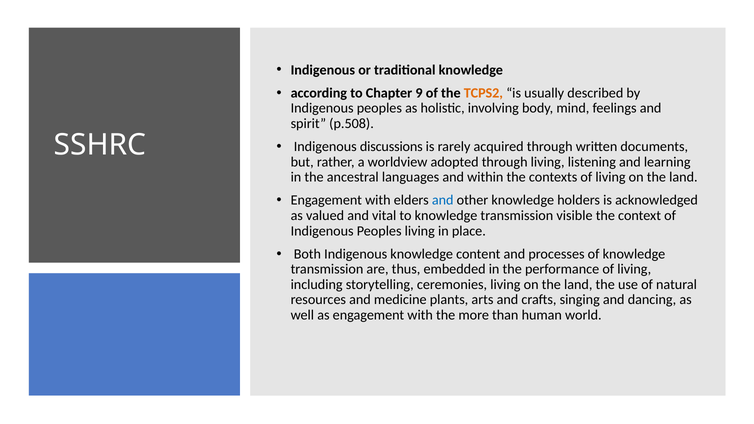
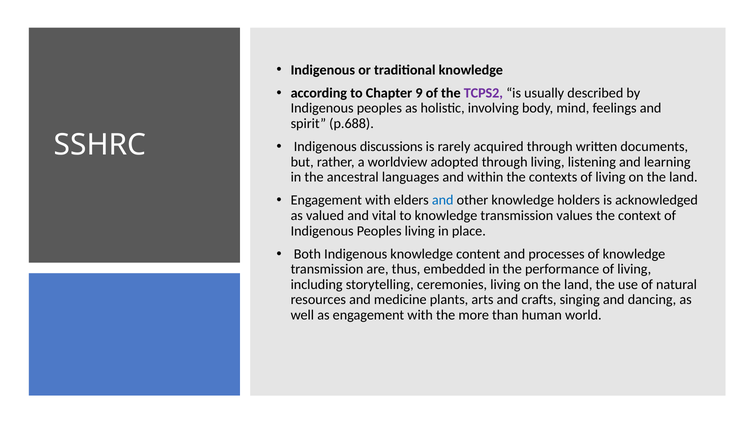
TCPS2 colour: orange -> purple (483, 93)
p.508: p.508 -> p.688 (352, 124)
visible: visible -> values (575, 216)
